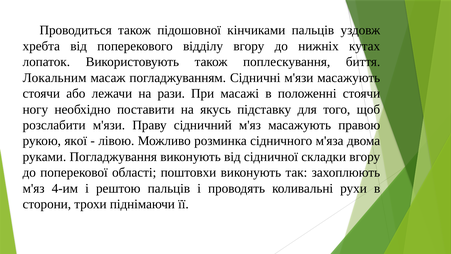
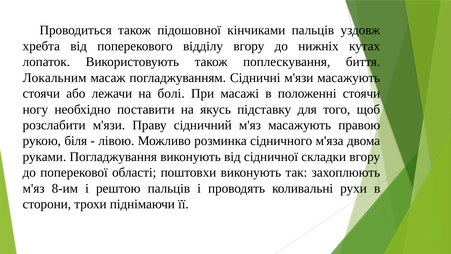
рази: рази -> болі (171, 93)
якої: якої -> біля (76, 141)
4-им: 4-им -> 8-им (65, 188)
